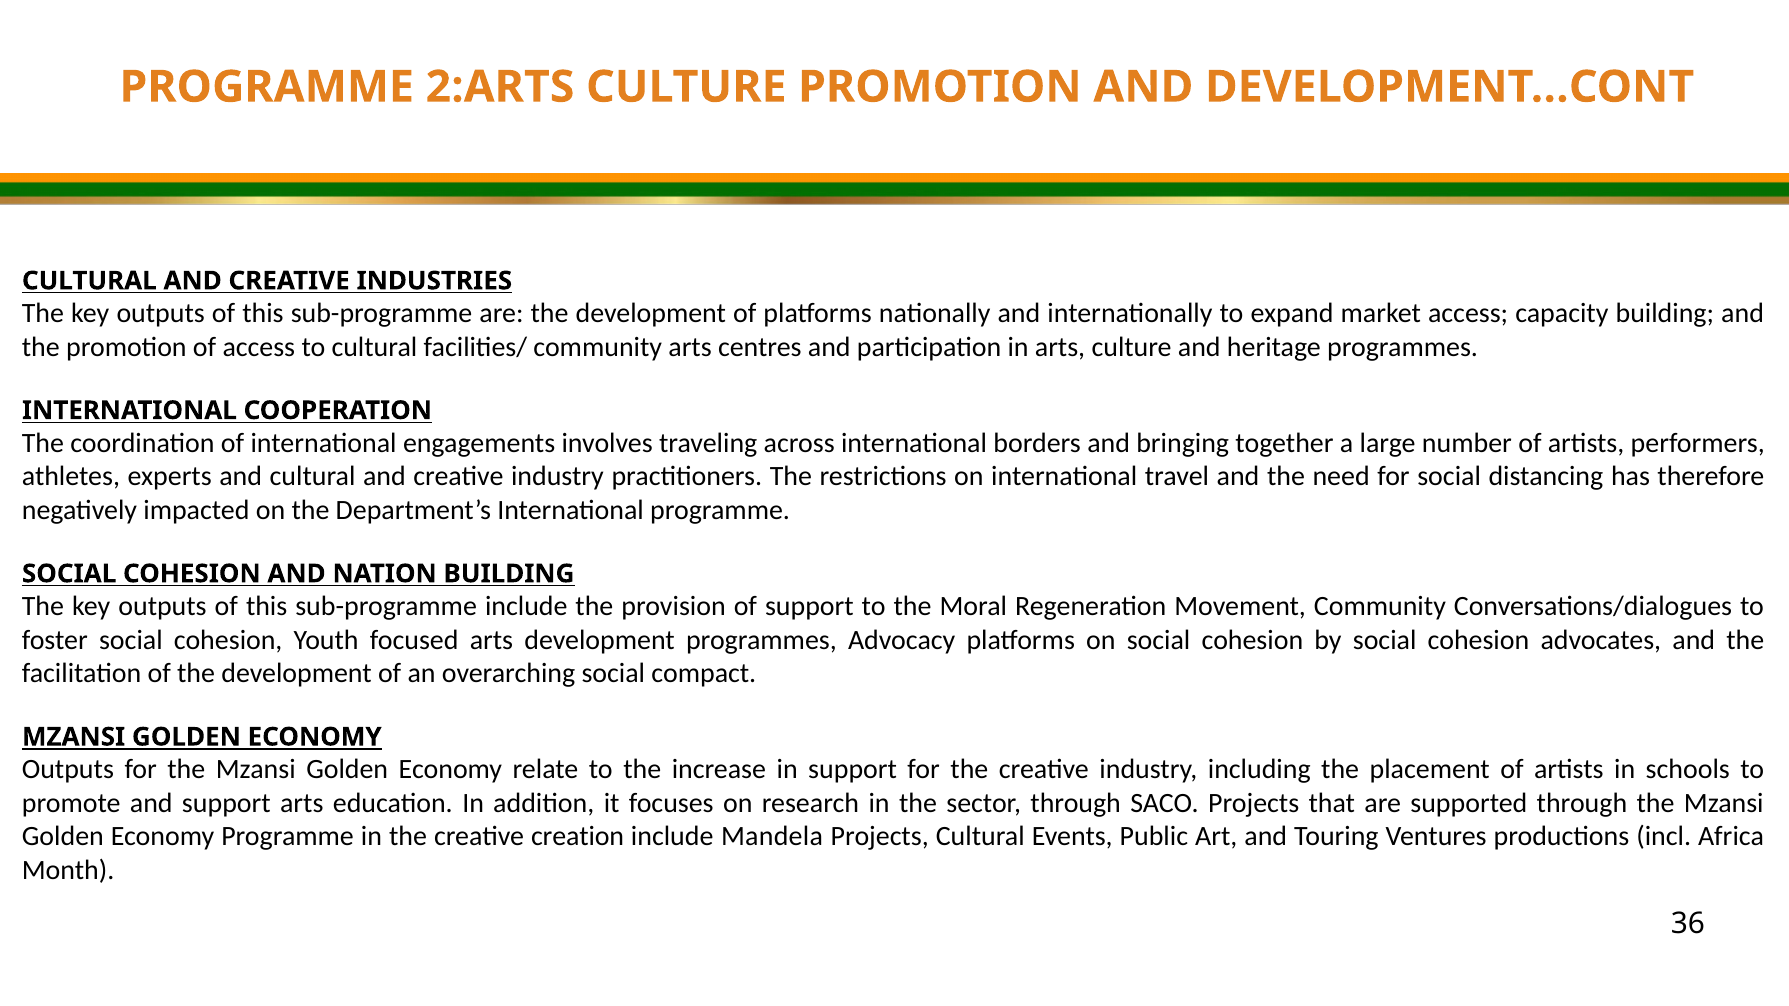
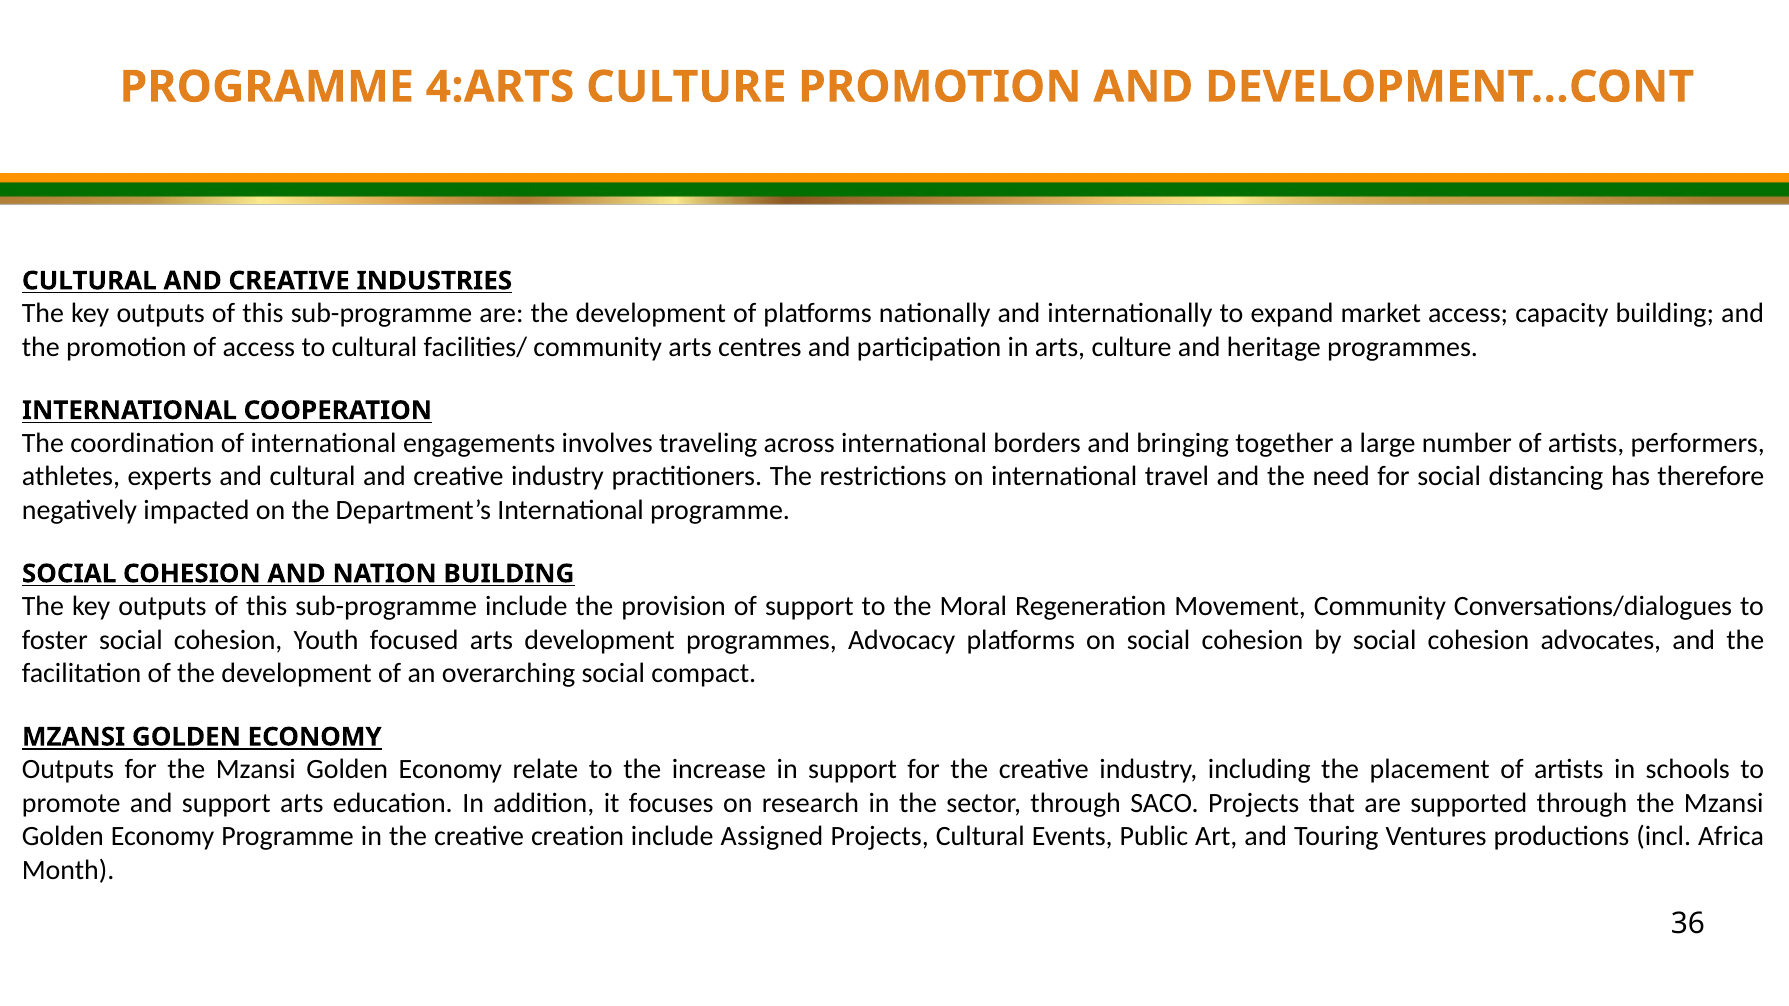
2:ARTS: 2:ARTS -> 4:ARTS (500, 87)
Mandela: Mandela -> Assigned (772, 837)
